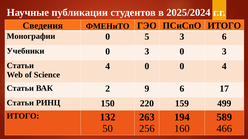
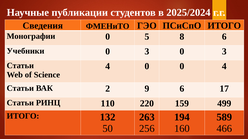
5 3: 3 -> 8 (182, 37)
150: 150 -> 110 (108, 104)
